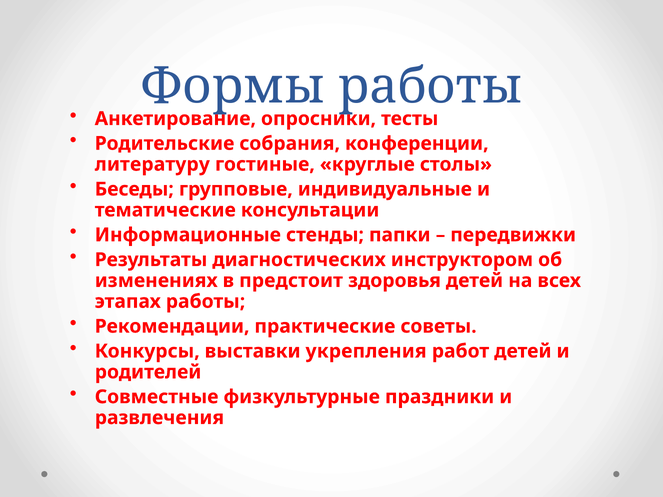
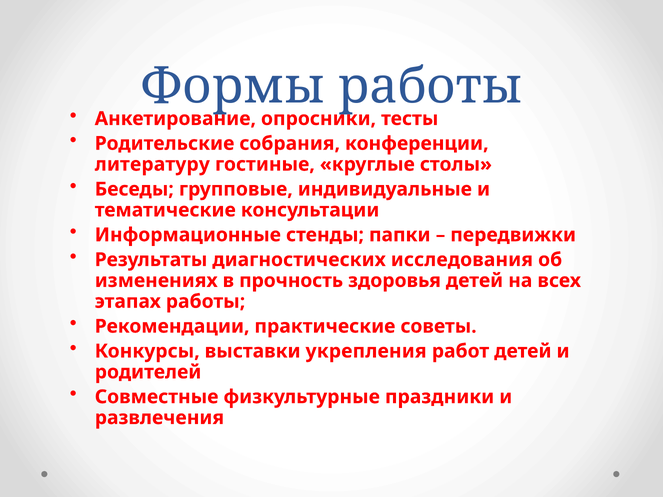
инструктором: инструктором -> исследования (462, 260)
предстоит: предстоит -> прочность (291, 281)
